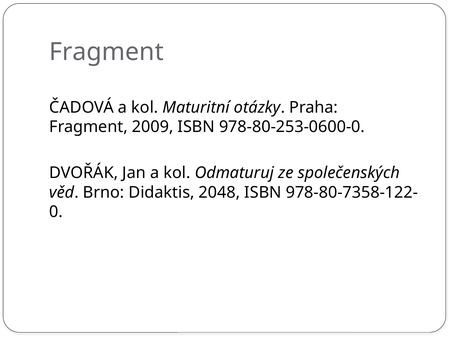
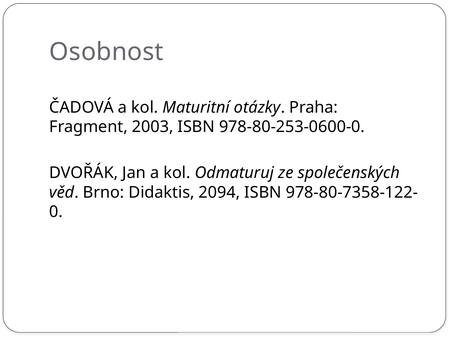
Fragment: Fragment -> Osobnost (106, 52)
2009: 2009 -> 2003 (153, 127)
2048: 2048 -> 2094 (219, 192)
